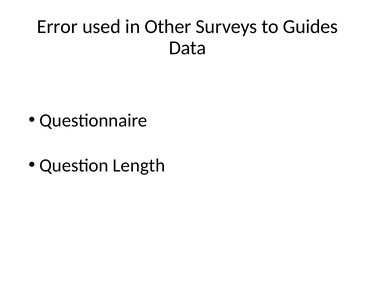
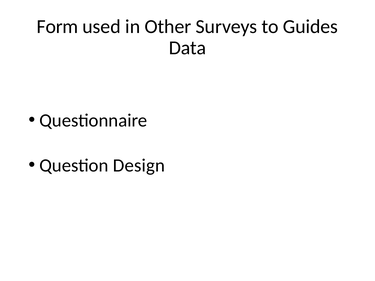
Error: Error -> Form (57, 27)
Length: Length -> Design (139, 166)
